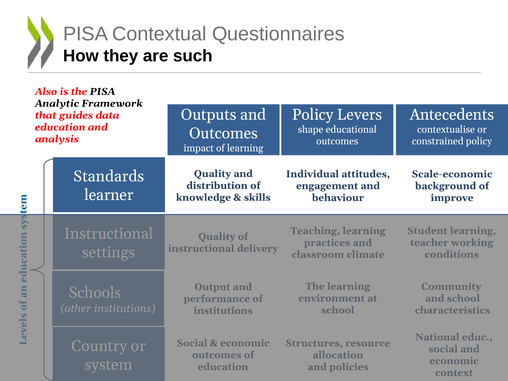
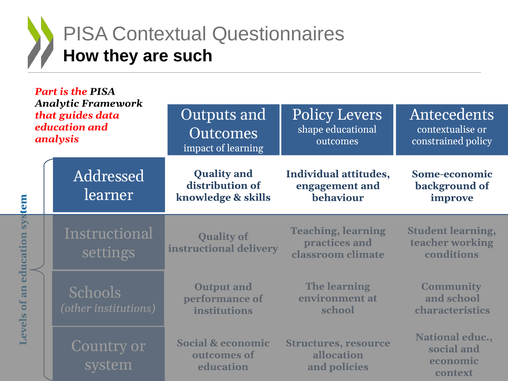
Also: Also -> Part (46, 92)
Scale-economic: Scale-economic -> Some-economic (452, 174)
Standards: Standards -> Addressed (109, 177)
